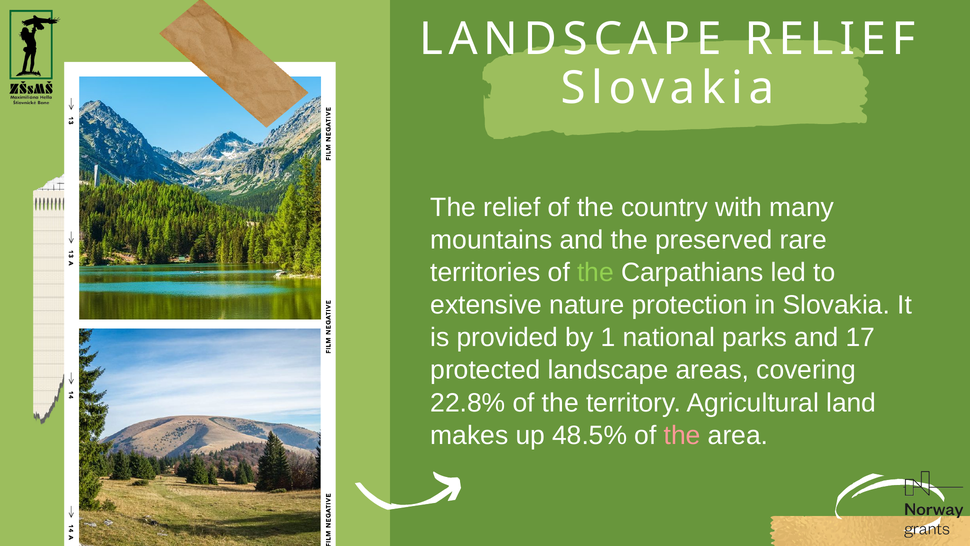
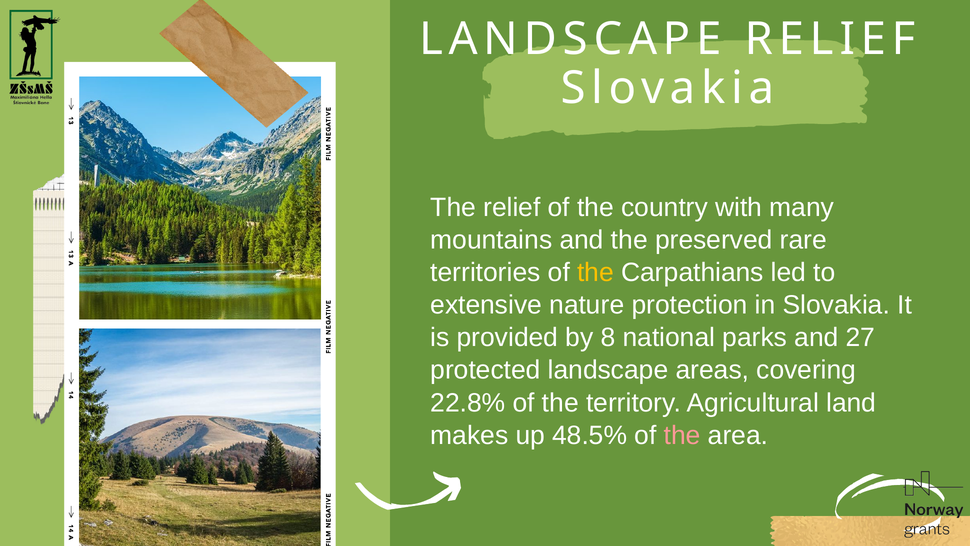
the colour: light green -> yellow (596, 272)
1: 1 -> 8 (608, 337)
17: 17 -> 27 (860, 337)
